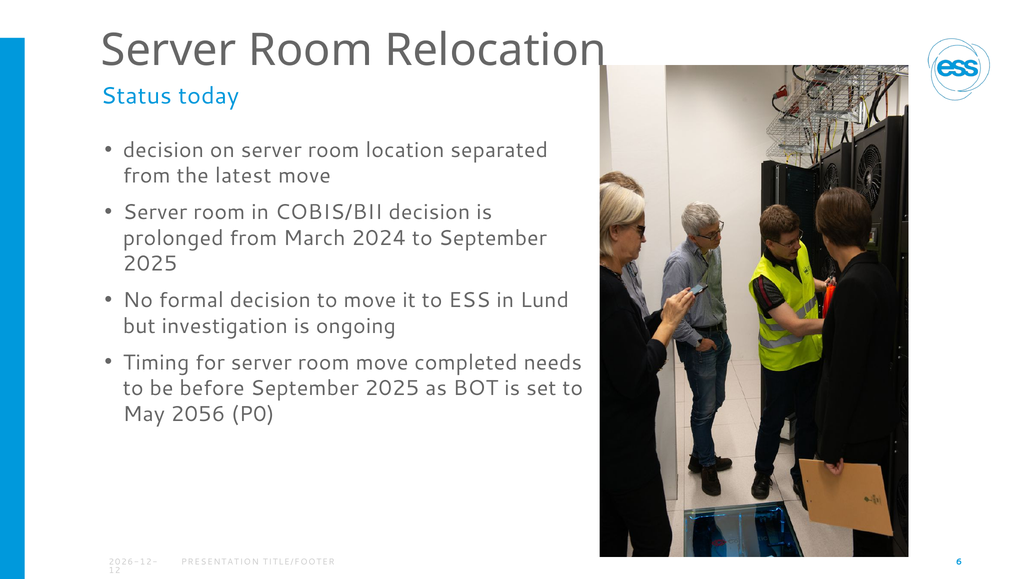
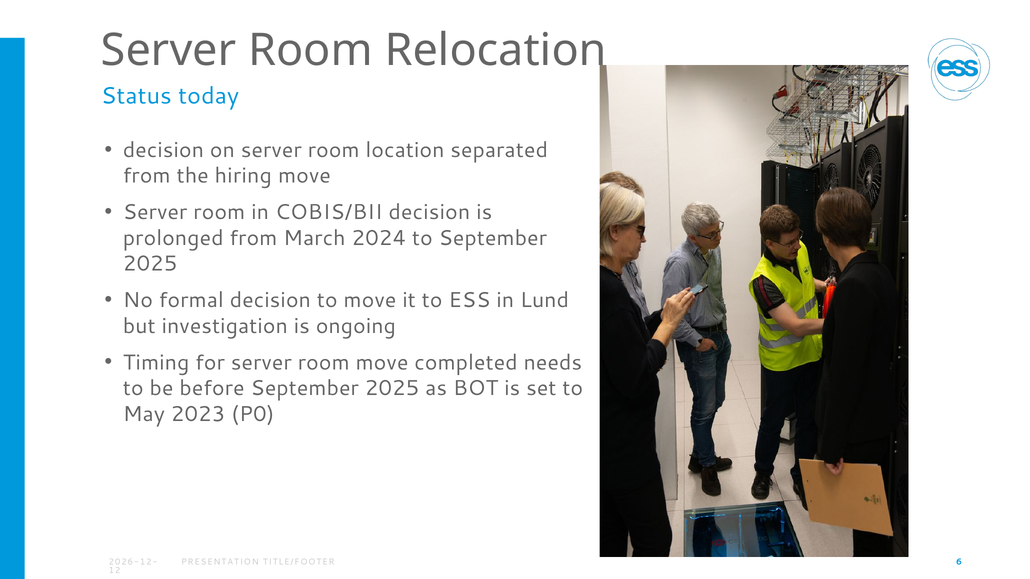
latest: latest -> hiring (243, 176)
2056: 2056 -> 2023 (198, 414)
